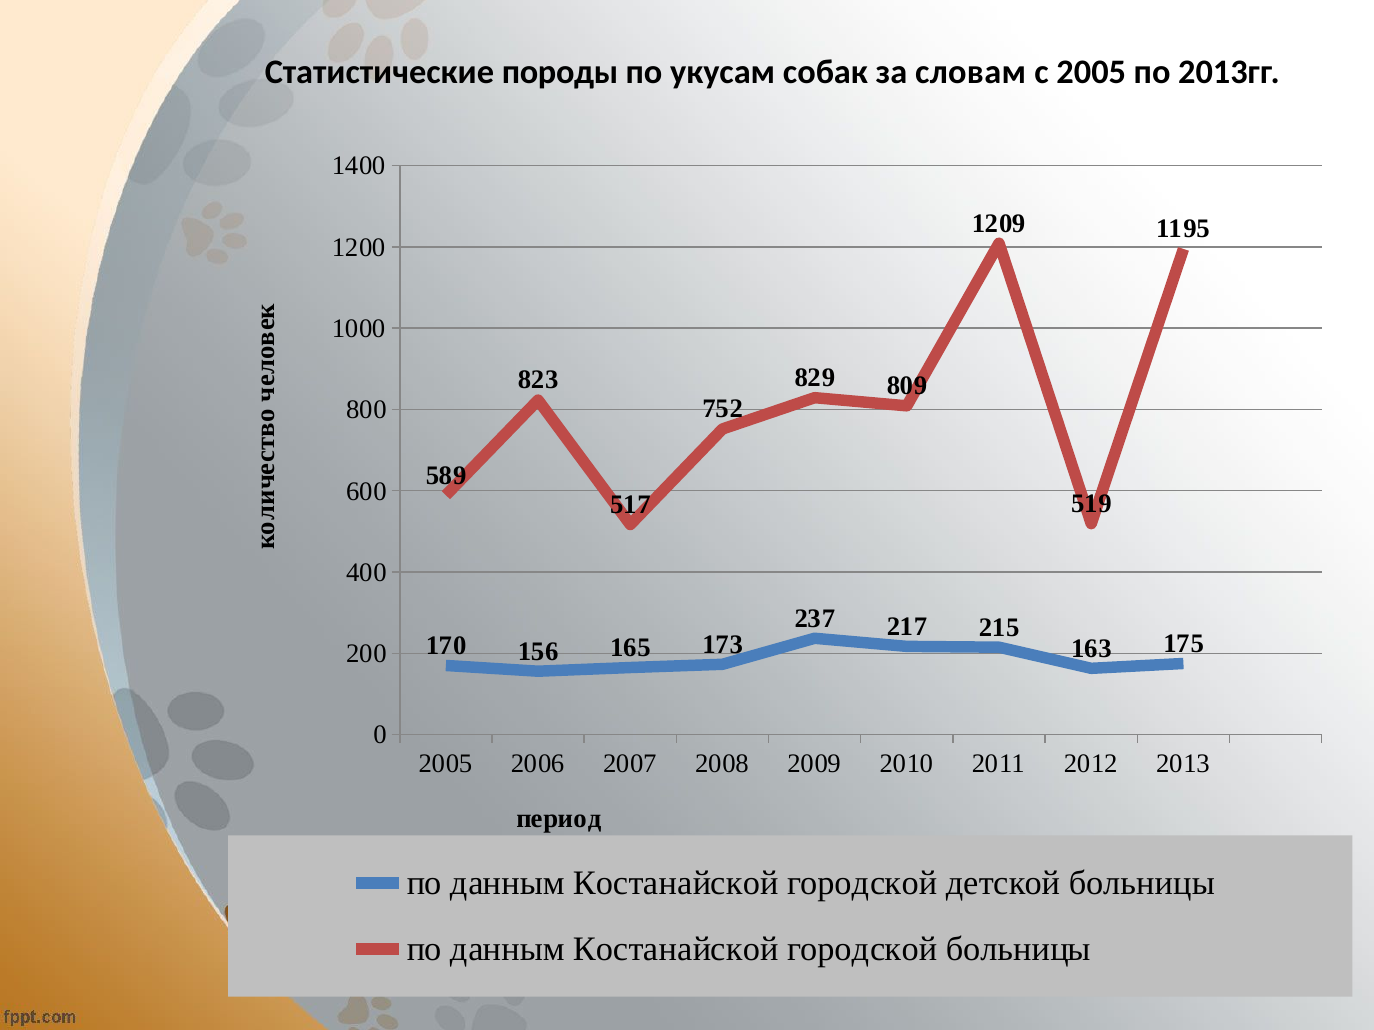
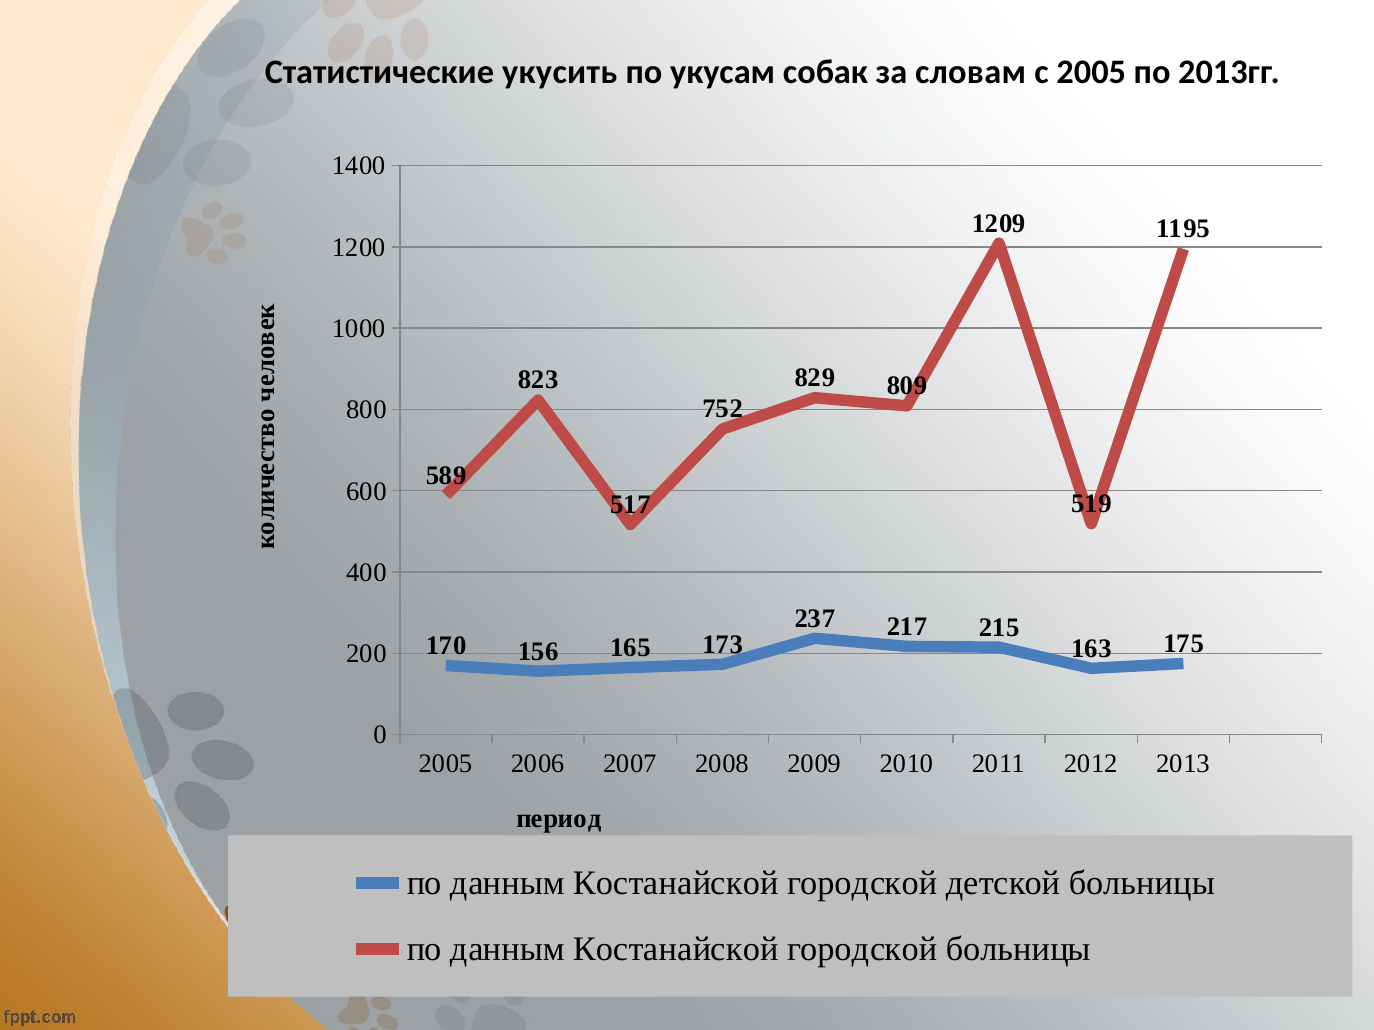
породы: породы -> укусить (560, 72)
